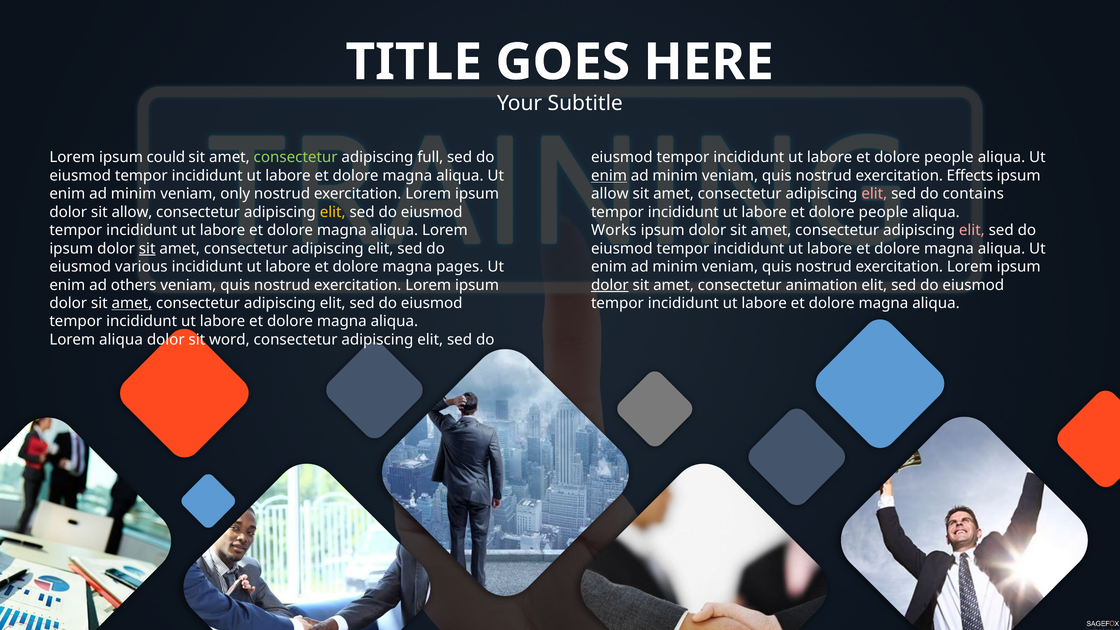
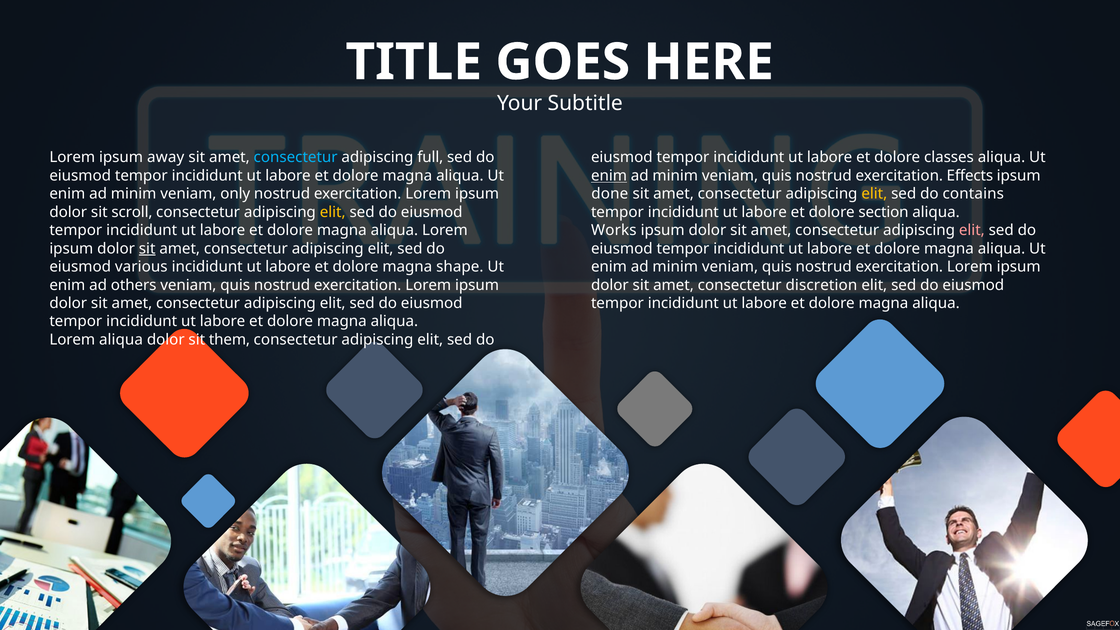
could: could -> away (166, 157)
consectetur colour: light green -> light blue (296, 157)
people: people -> classes (949, 157)
allow: allow -> done (610, 194)
elit colour: pink -> yellow (874, 194)
sit allow: allow -> scroll (132, 212)
people: people -> section (884, 212)
pages: pages -> shape (460, 267)
dolor underline: present -> none (610, 285)
animation: animation -> discretion (821, 285)
amet underline: present -> none (132, 303)
word: word -> them (229, 340)
